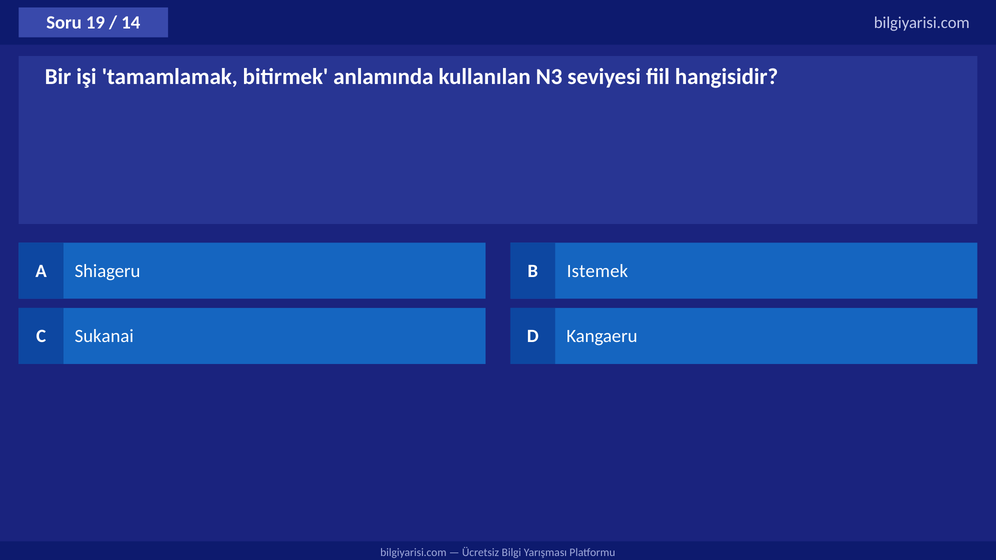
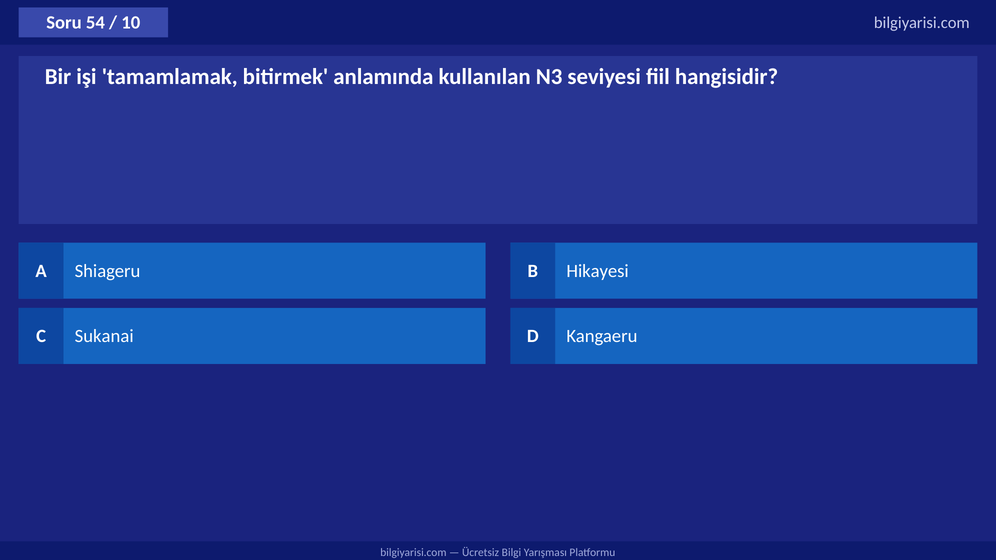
19: 19 -> 54 (95, 23)
14: 14 -> 10 (131, 23)
Istemek: Istemek -> Hikayesi (598, 271)
